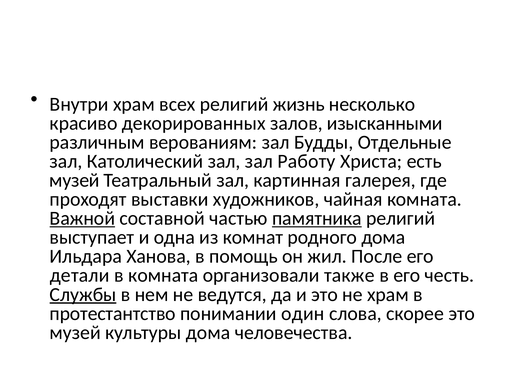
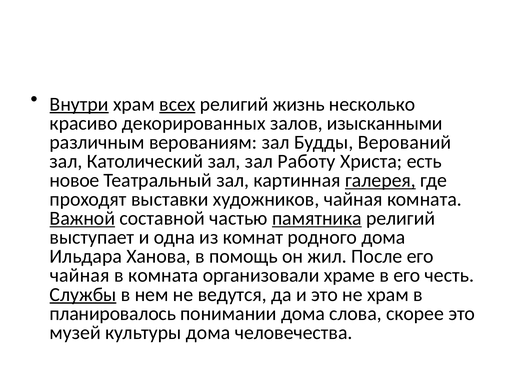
Внутри underline: none -> present (79, 104)
всех underline: none -> present (177, 104)
Отдельные: Отдельные -> Верований (405, 142)
музей: музей -> новое (74, 180)
галерея underline: none -> present (380, 180)
детали: детали -> чайная (80, 275)
также: также -> храме (349, 275)
протестантство: протестантство -> планировалось (113, 313)
понимании один: один -> дома (303, 313)
